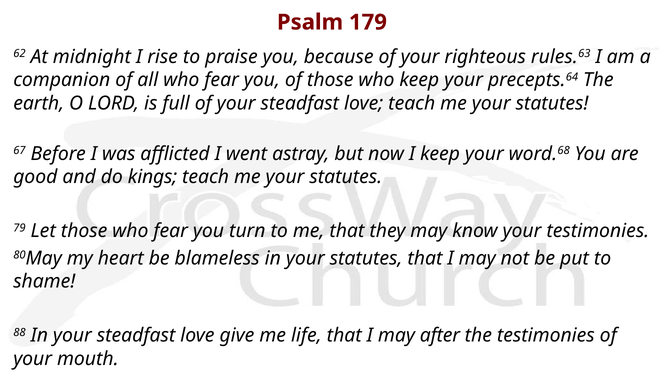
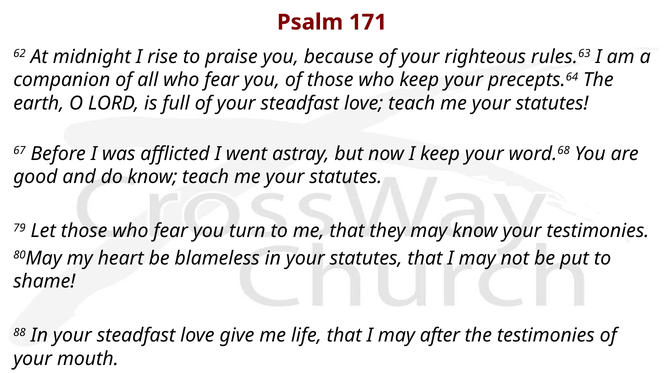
179: 179 -> 171 (368, 22)
do kings: kings -> know (153, 177)
